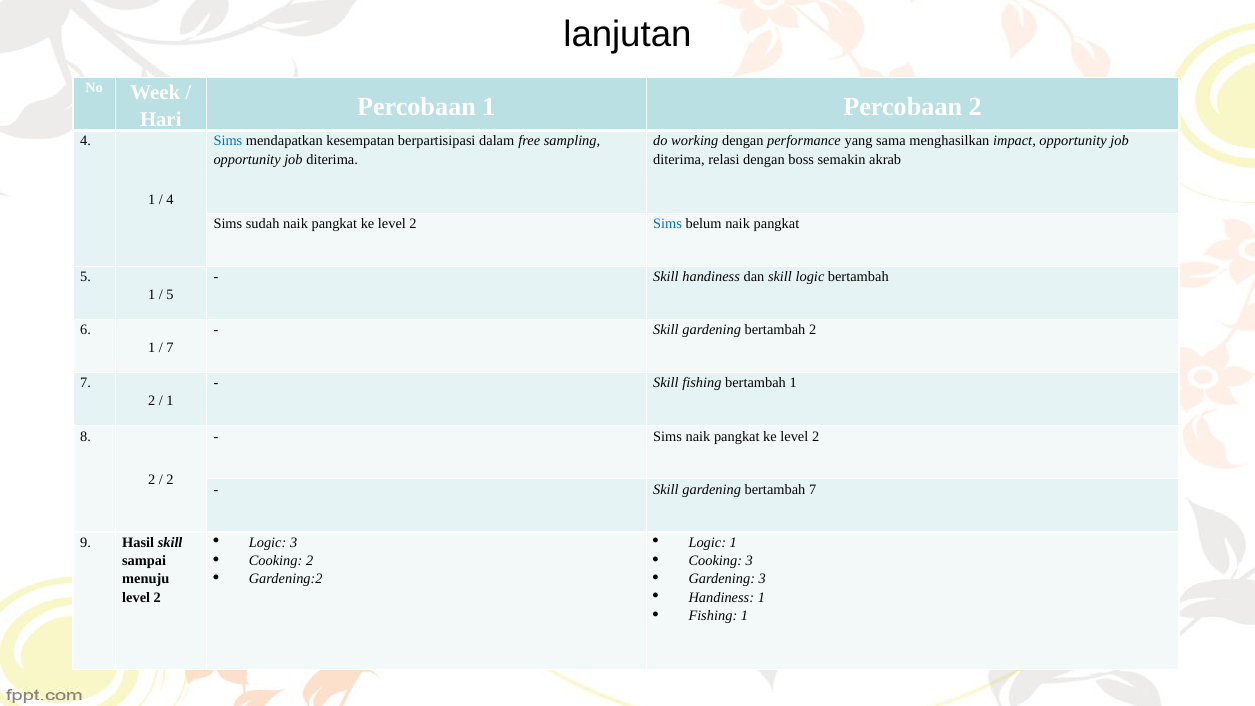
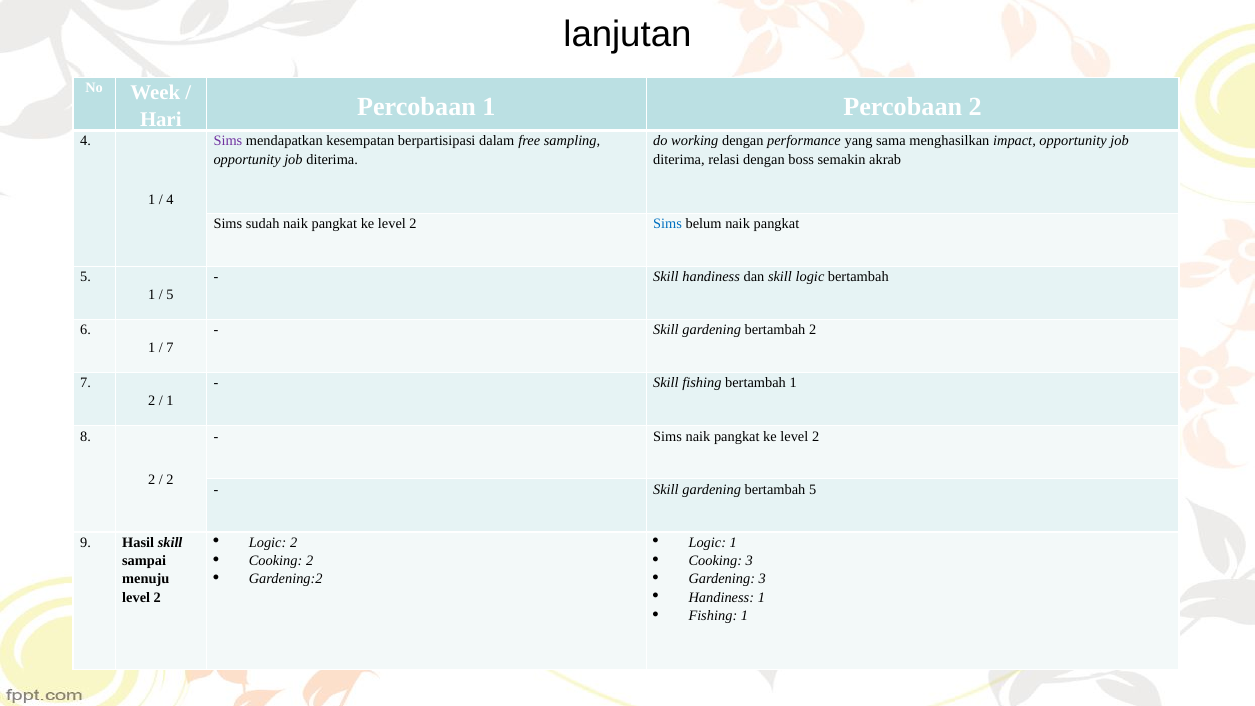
Sims colour: blue -> purple (228, 141)
bertambah 7: 7 -> 5 (813, 489)
Logic 3: 3 -> 2 (294, 542)
